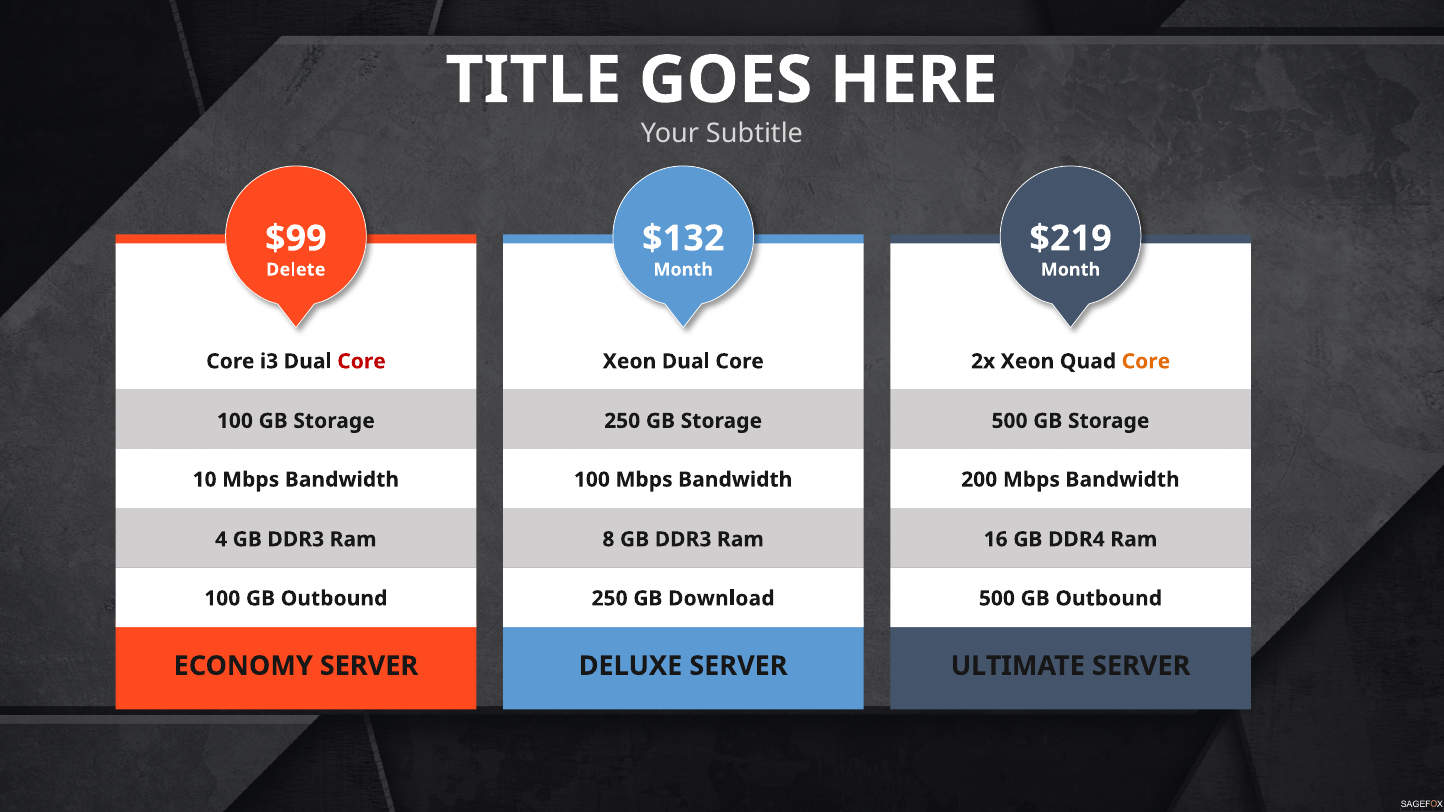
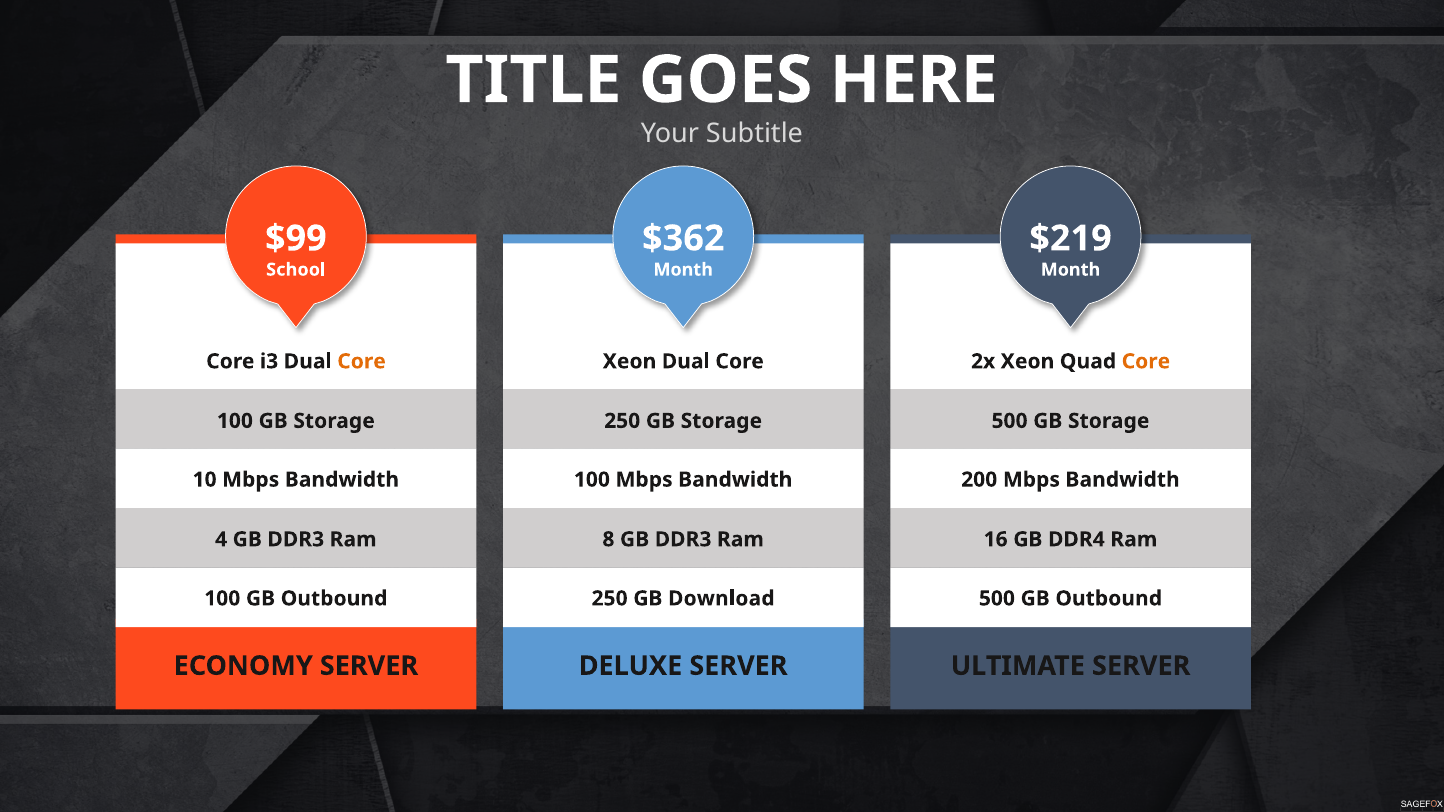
$132: $132 -> $362 (683, 239)
Delete: Delete -> School (296, 270)
Core colour: red -> orange (362, 362)
